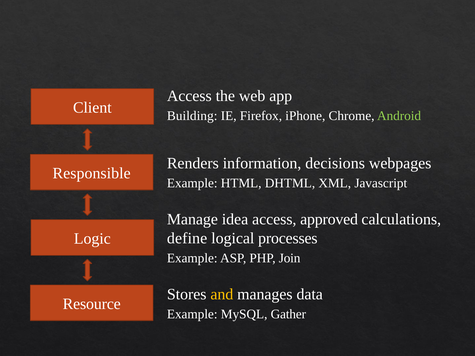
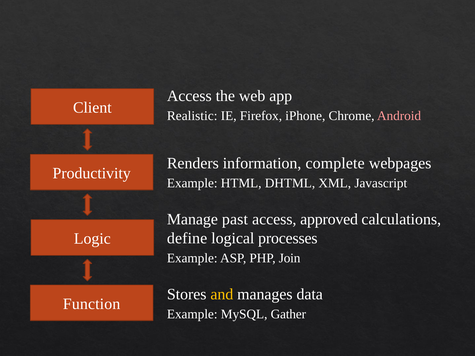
Building: Building -> Realistic (192, 116)
Android colour: light green -> pink (399, 116)
decisions: decisions -> complete (335, 164)
Responsible: Responsible -> Productivity (92, 173)
idea: idea -> past (235, 219)
Resource: Resource -> Function (92, 304)
